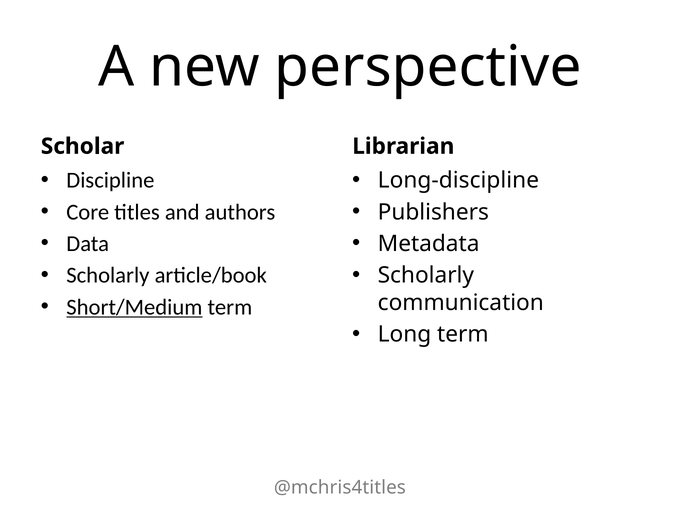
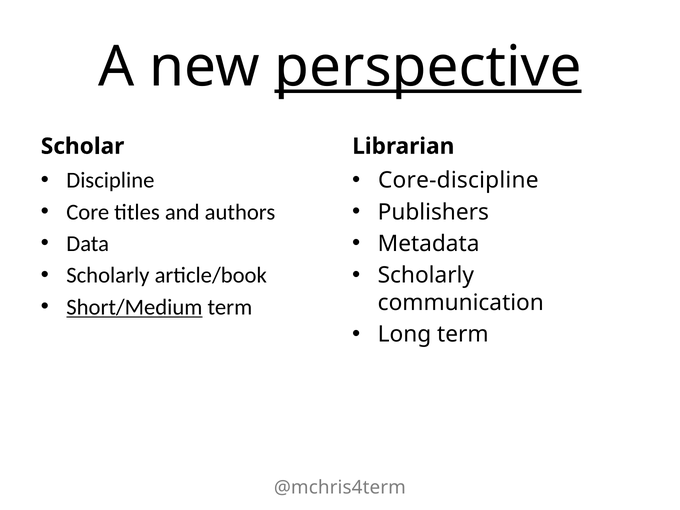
perspective underline: none -> present (428, 67)
Long-discipline: Long-discipline -> Core-discipline (458, 180)
@mchris4titles: @mchris4titles -> @mchris4term (340, 488)
